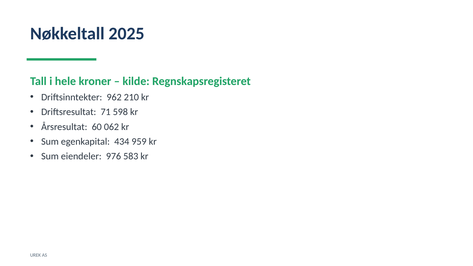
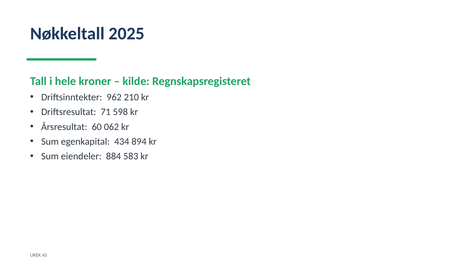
959: 959 -> 894 (139, 142)
976: 976 -> 884 (114, 156)
